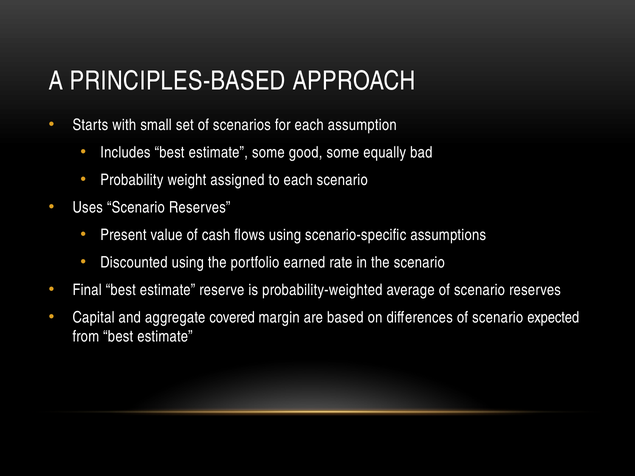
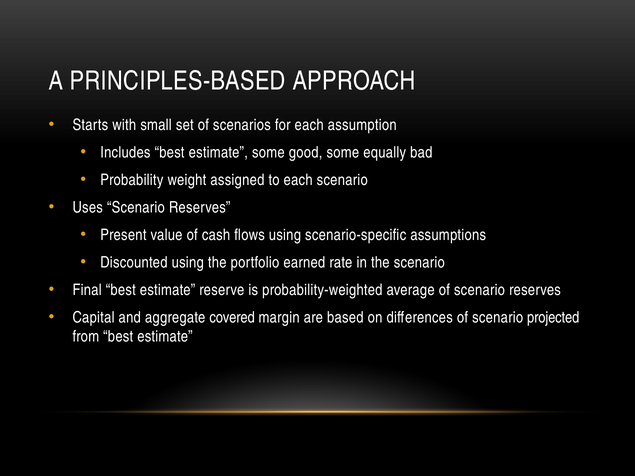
expected: expected -> projected (553, 318)
